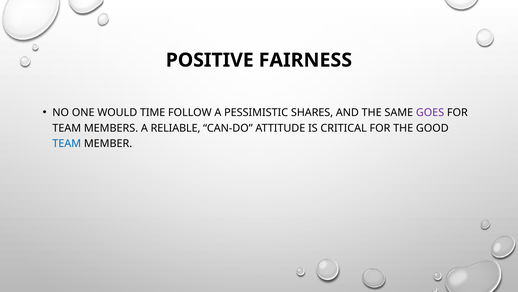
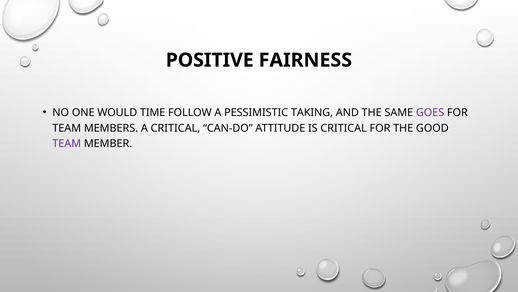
SHARES: SHARES -> TAKING (312, 112)
A RELIABLE: RELIABLE -> CRITICAL (175, 128)
TEAM colour: blue -> purple (67, 143)
